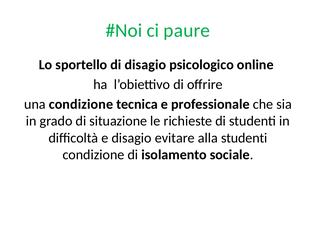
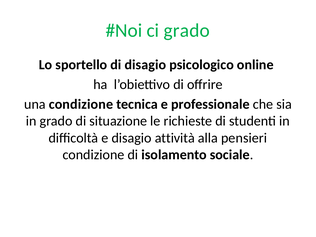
ci paure: paure -> grado (187, 31)
evitare: evitare -> attività (175, 138)
alla studenti: studenti -> pensieri (244, 138)
